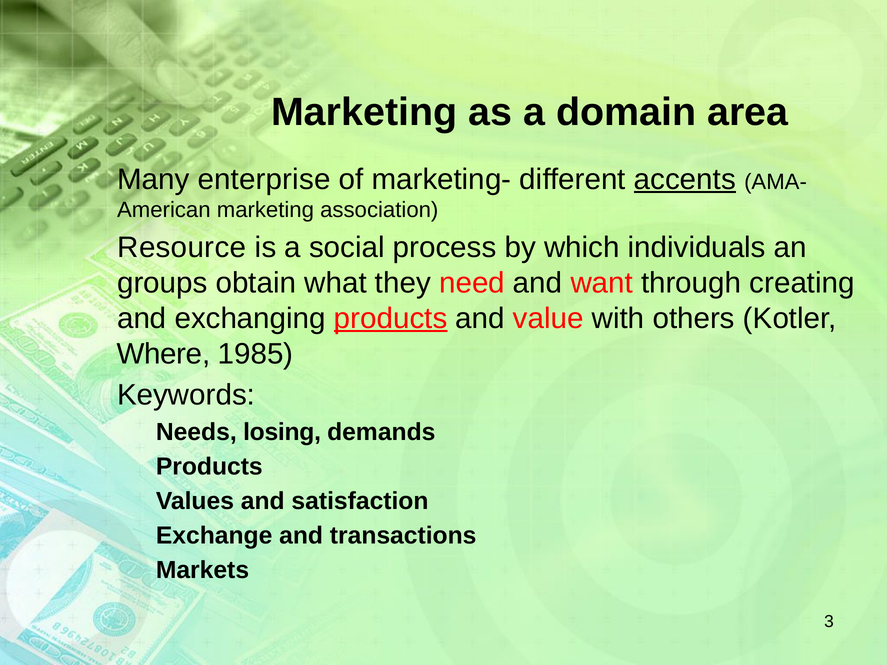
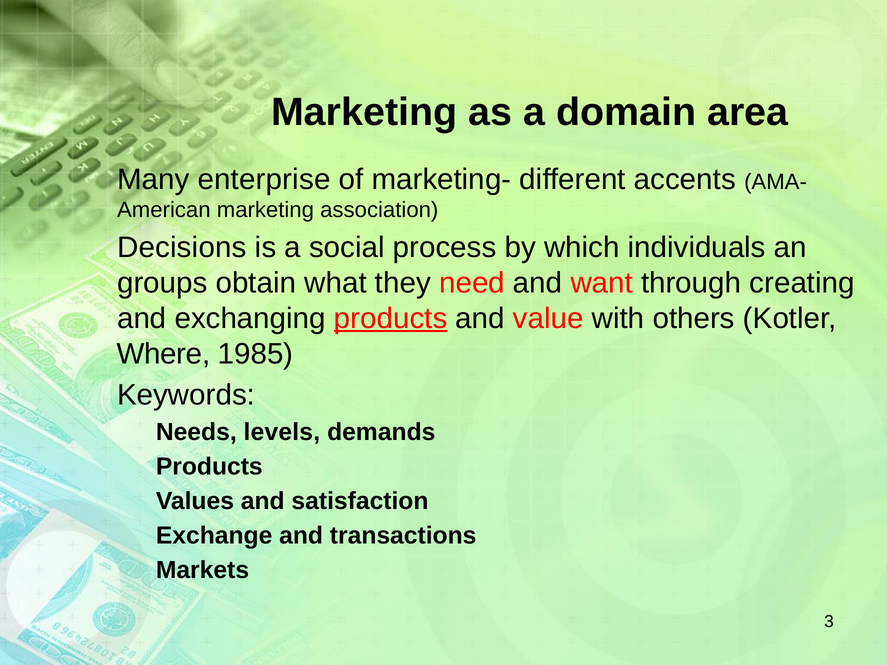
accents underline: present -> none (685, 179)
Resource: Resource -> Decisions (182, 247)
losing: losing -> levels (282, 432)
